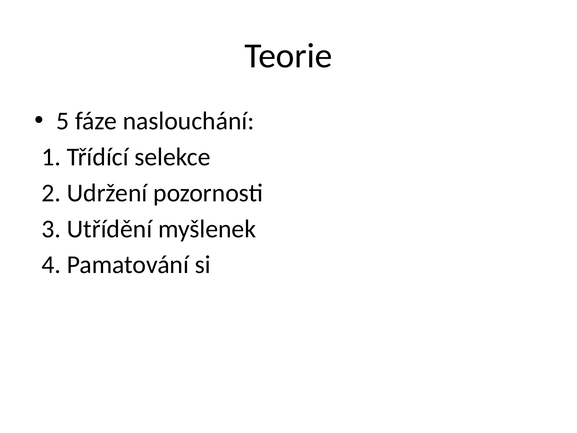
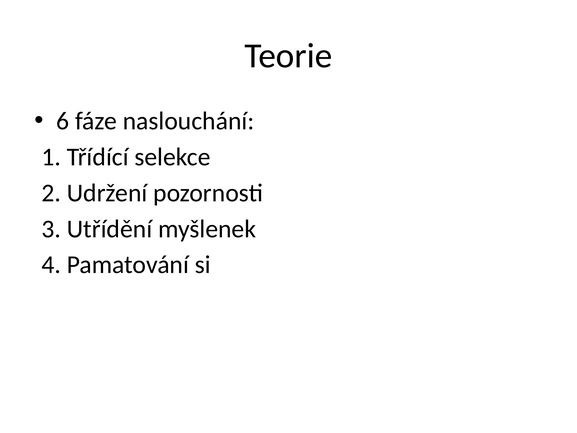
5: 5 -> 6 (63, 121)
